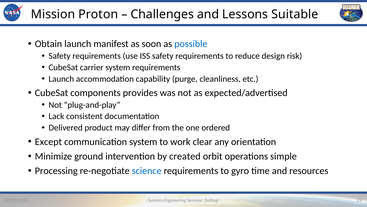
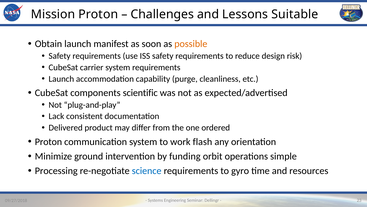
possible colour: blue -> orange (191, 44)
provides: provides -> scientific (140, 93)
Except: Except -> Proton (48, 141)
clear: clear -> flash (202, 141)
created: created -> funding (185, 156)
